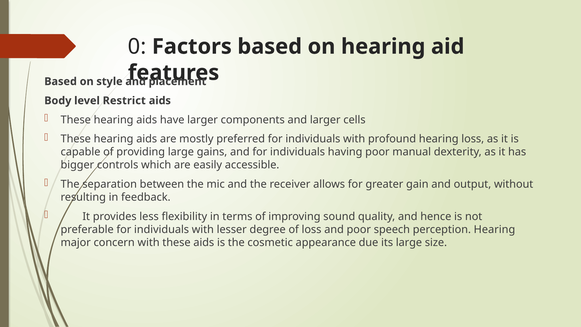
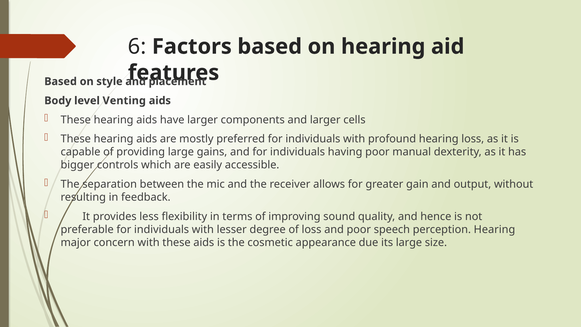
0: 0 -> 6 (137, 47)
Restrict: Restrict -> Venting (124, 101)
